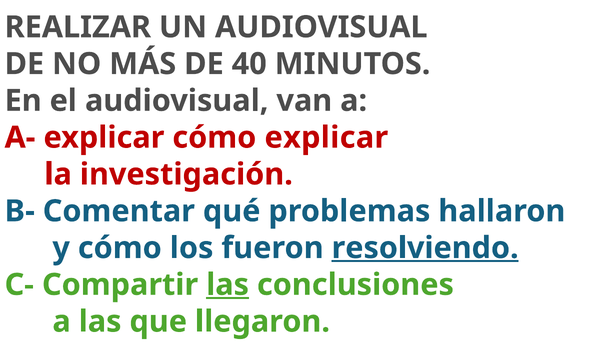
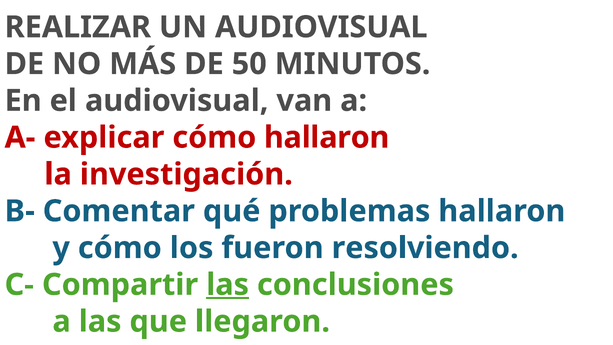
40: 40 -> 50 (249, 64)
cómo explicar: explicar -> hallaron (327, 137)
resolviendo underline: present -> none (425, 248)
